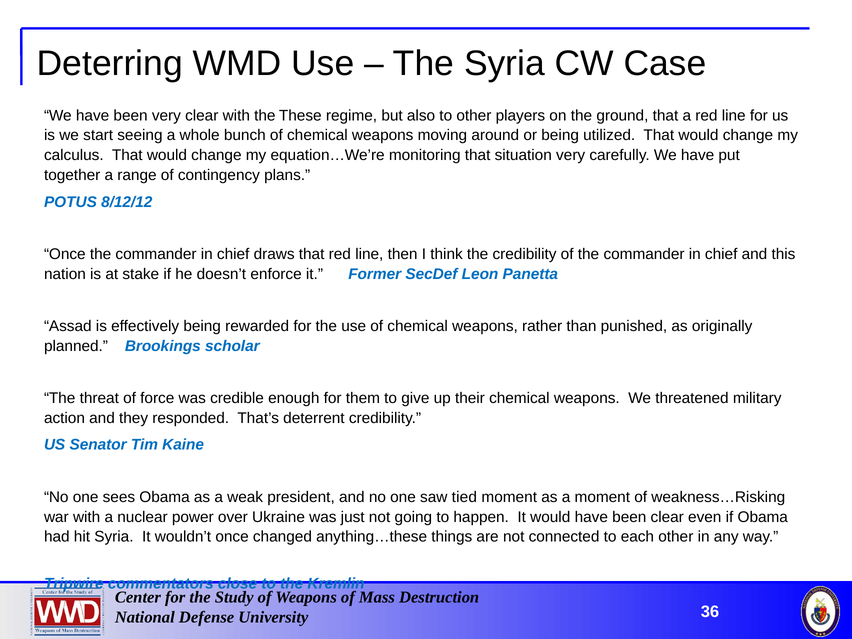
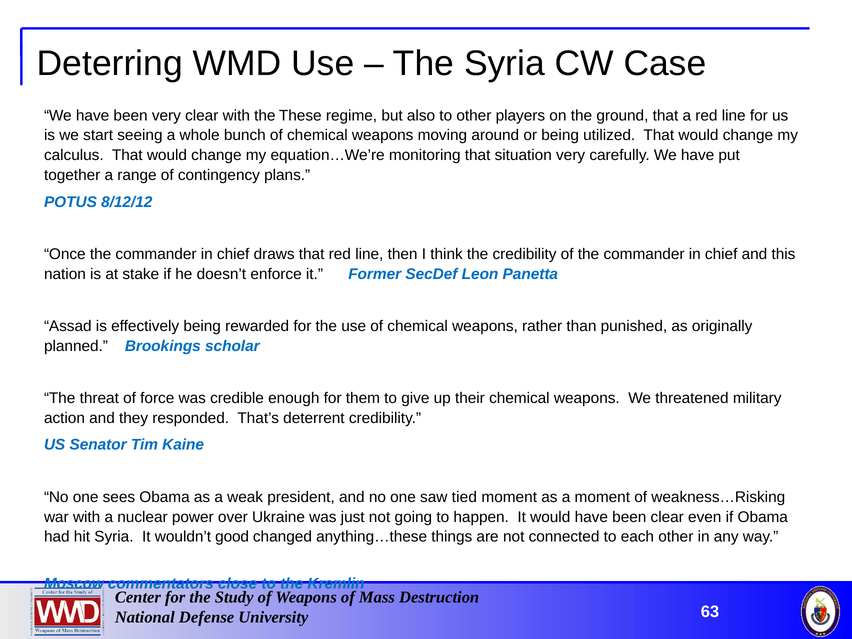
wouldn’t once: once -> good (232, 537)
Tripwire: Tripwire -> Moscow (74, 584)
36: 36 -> 63 (710, 612)
